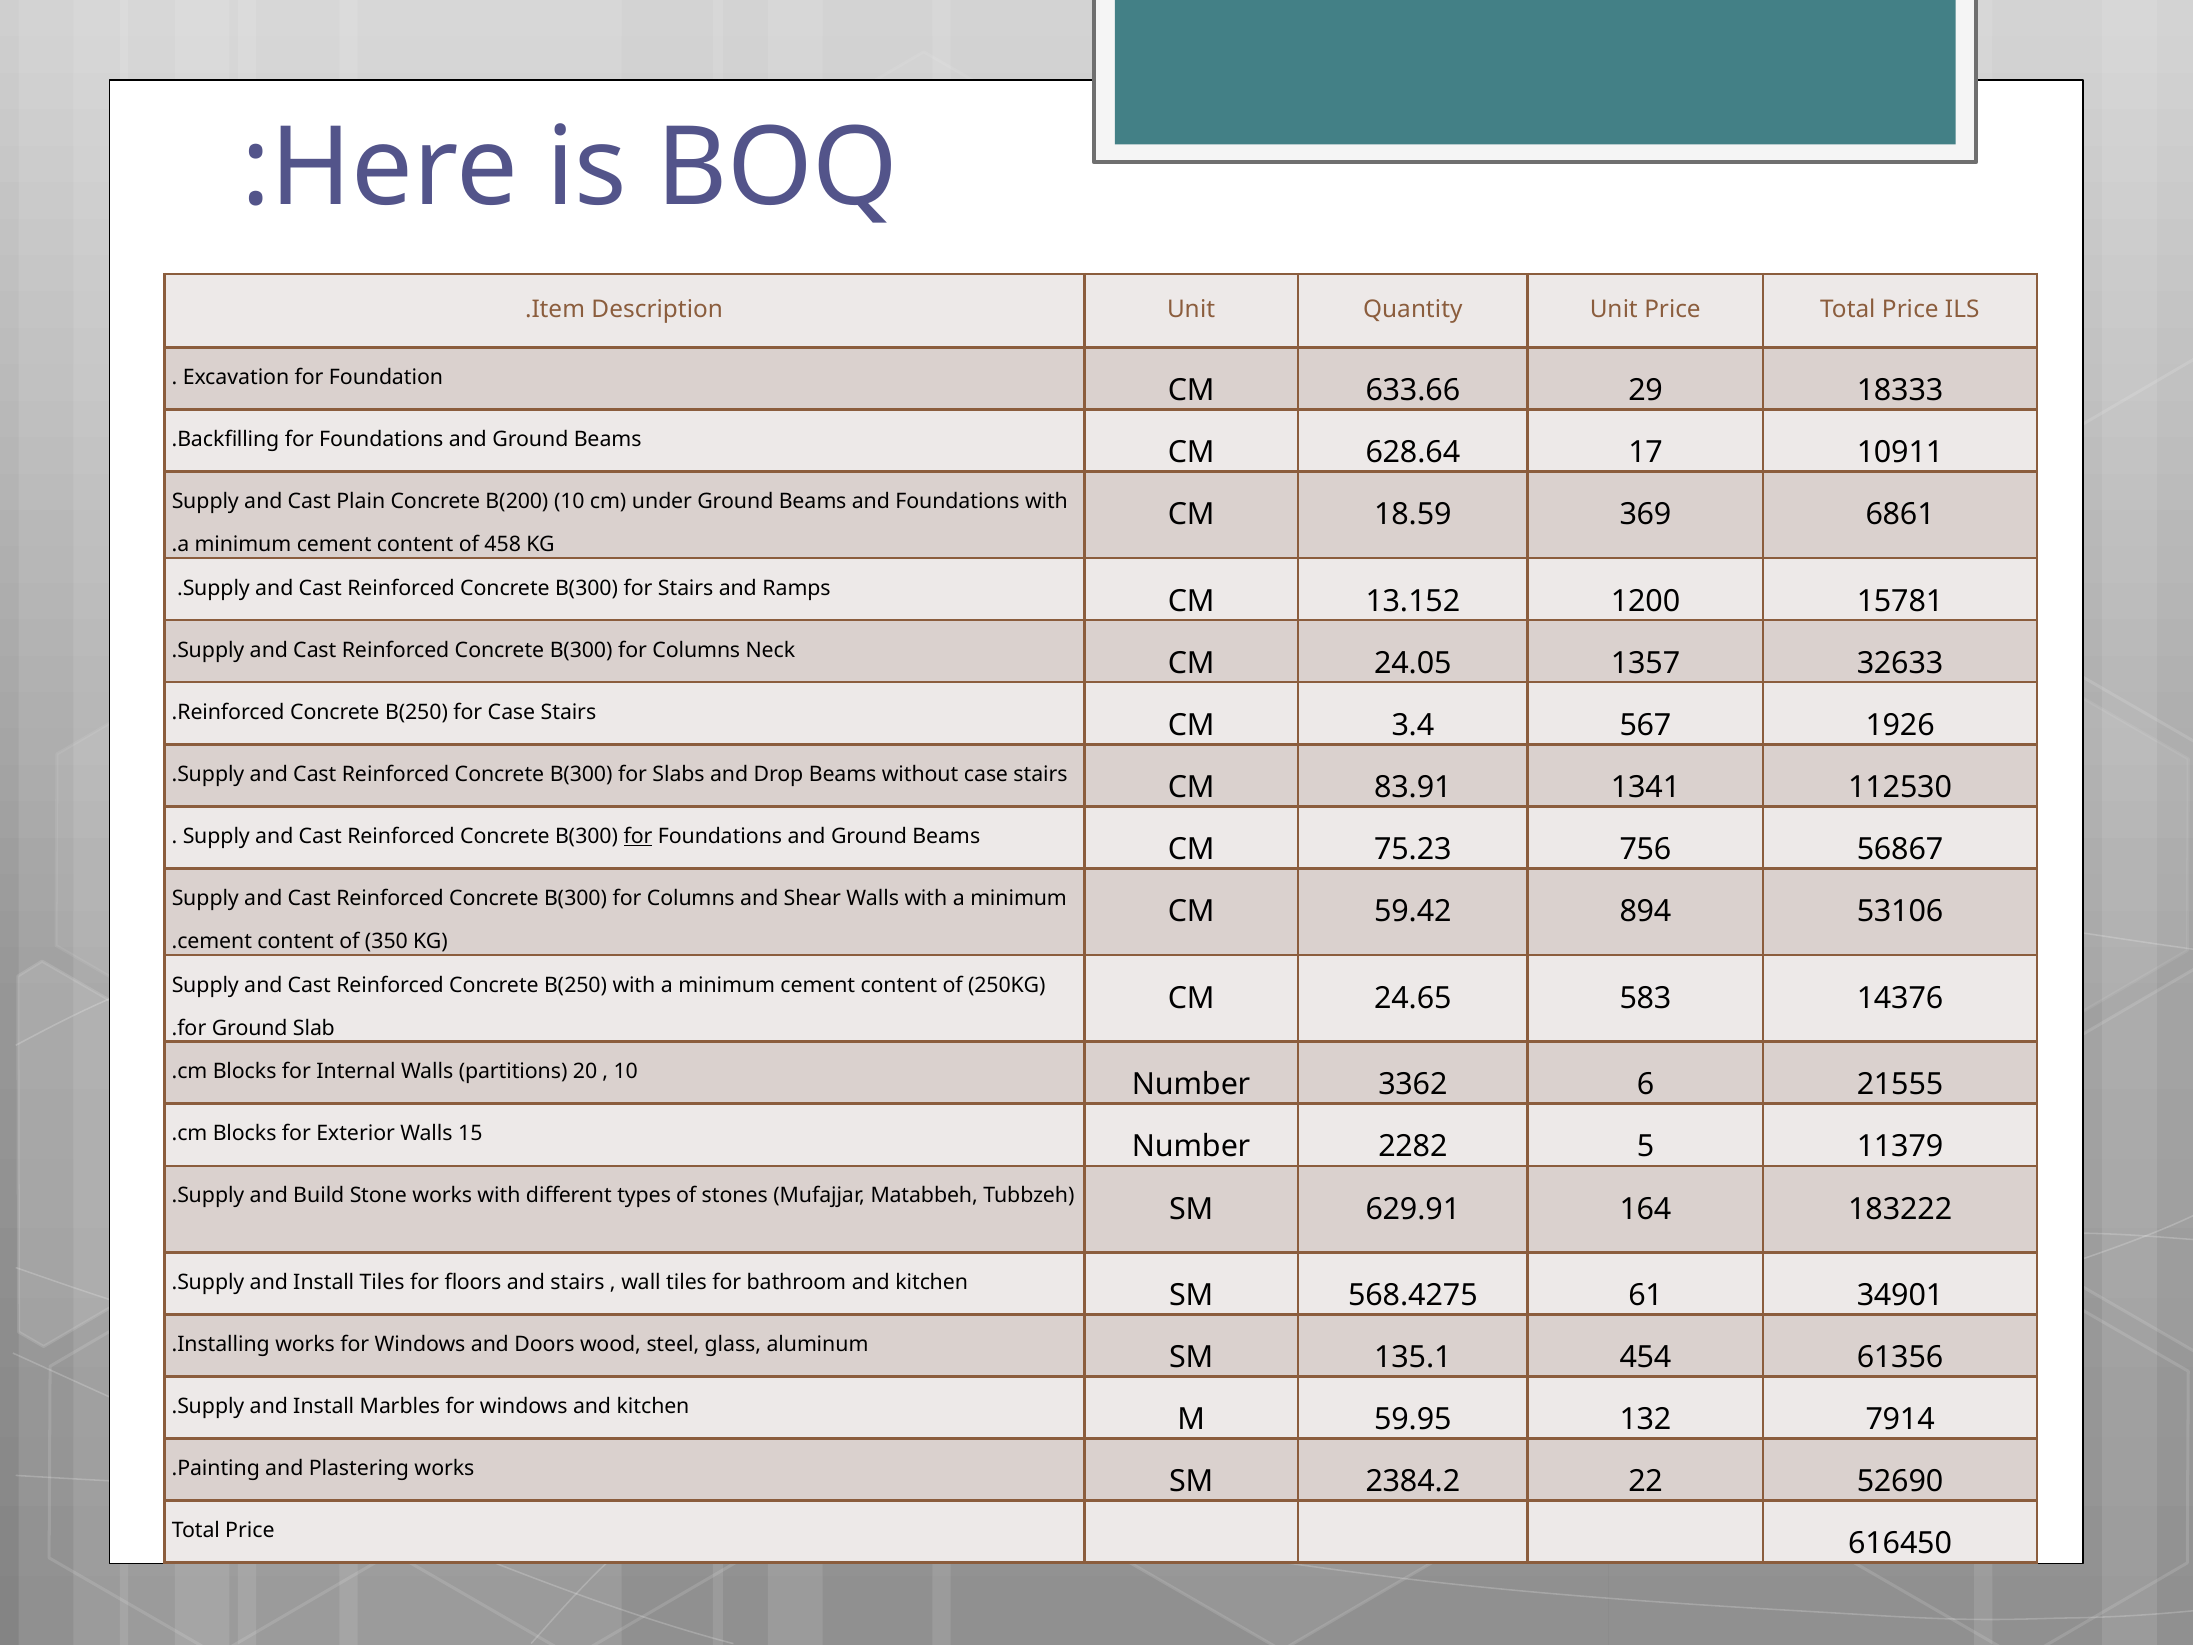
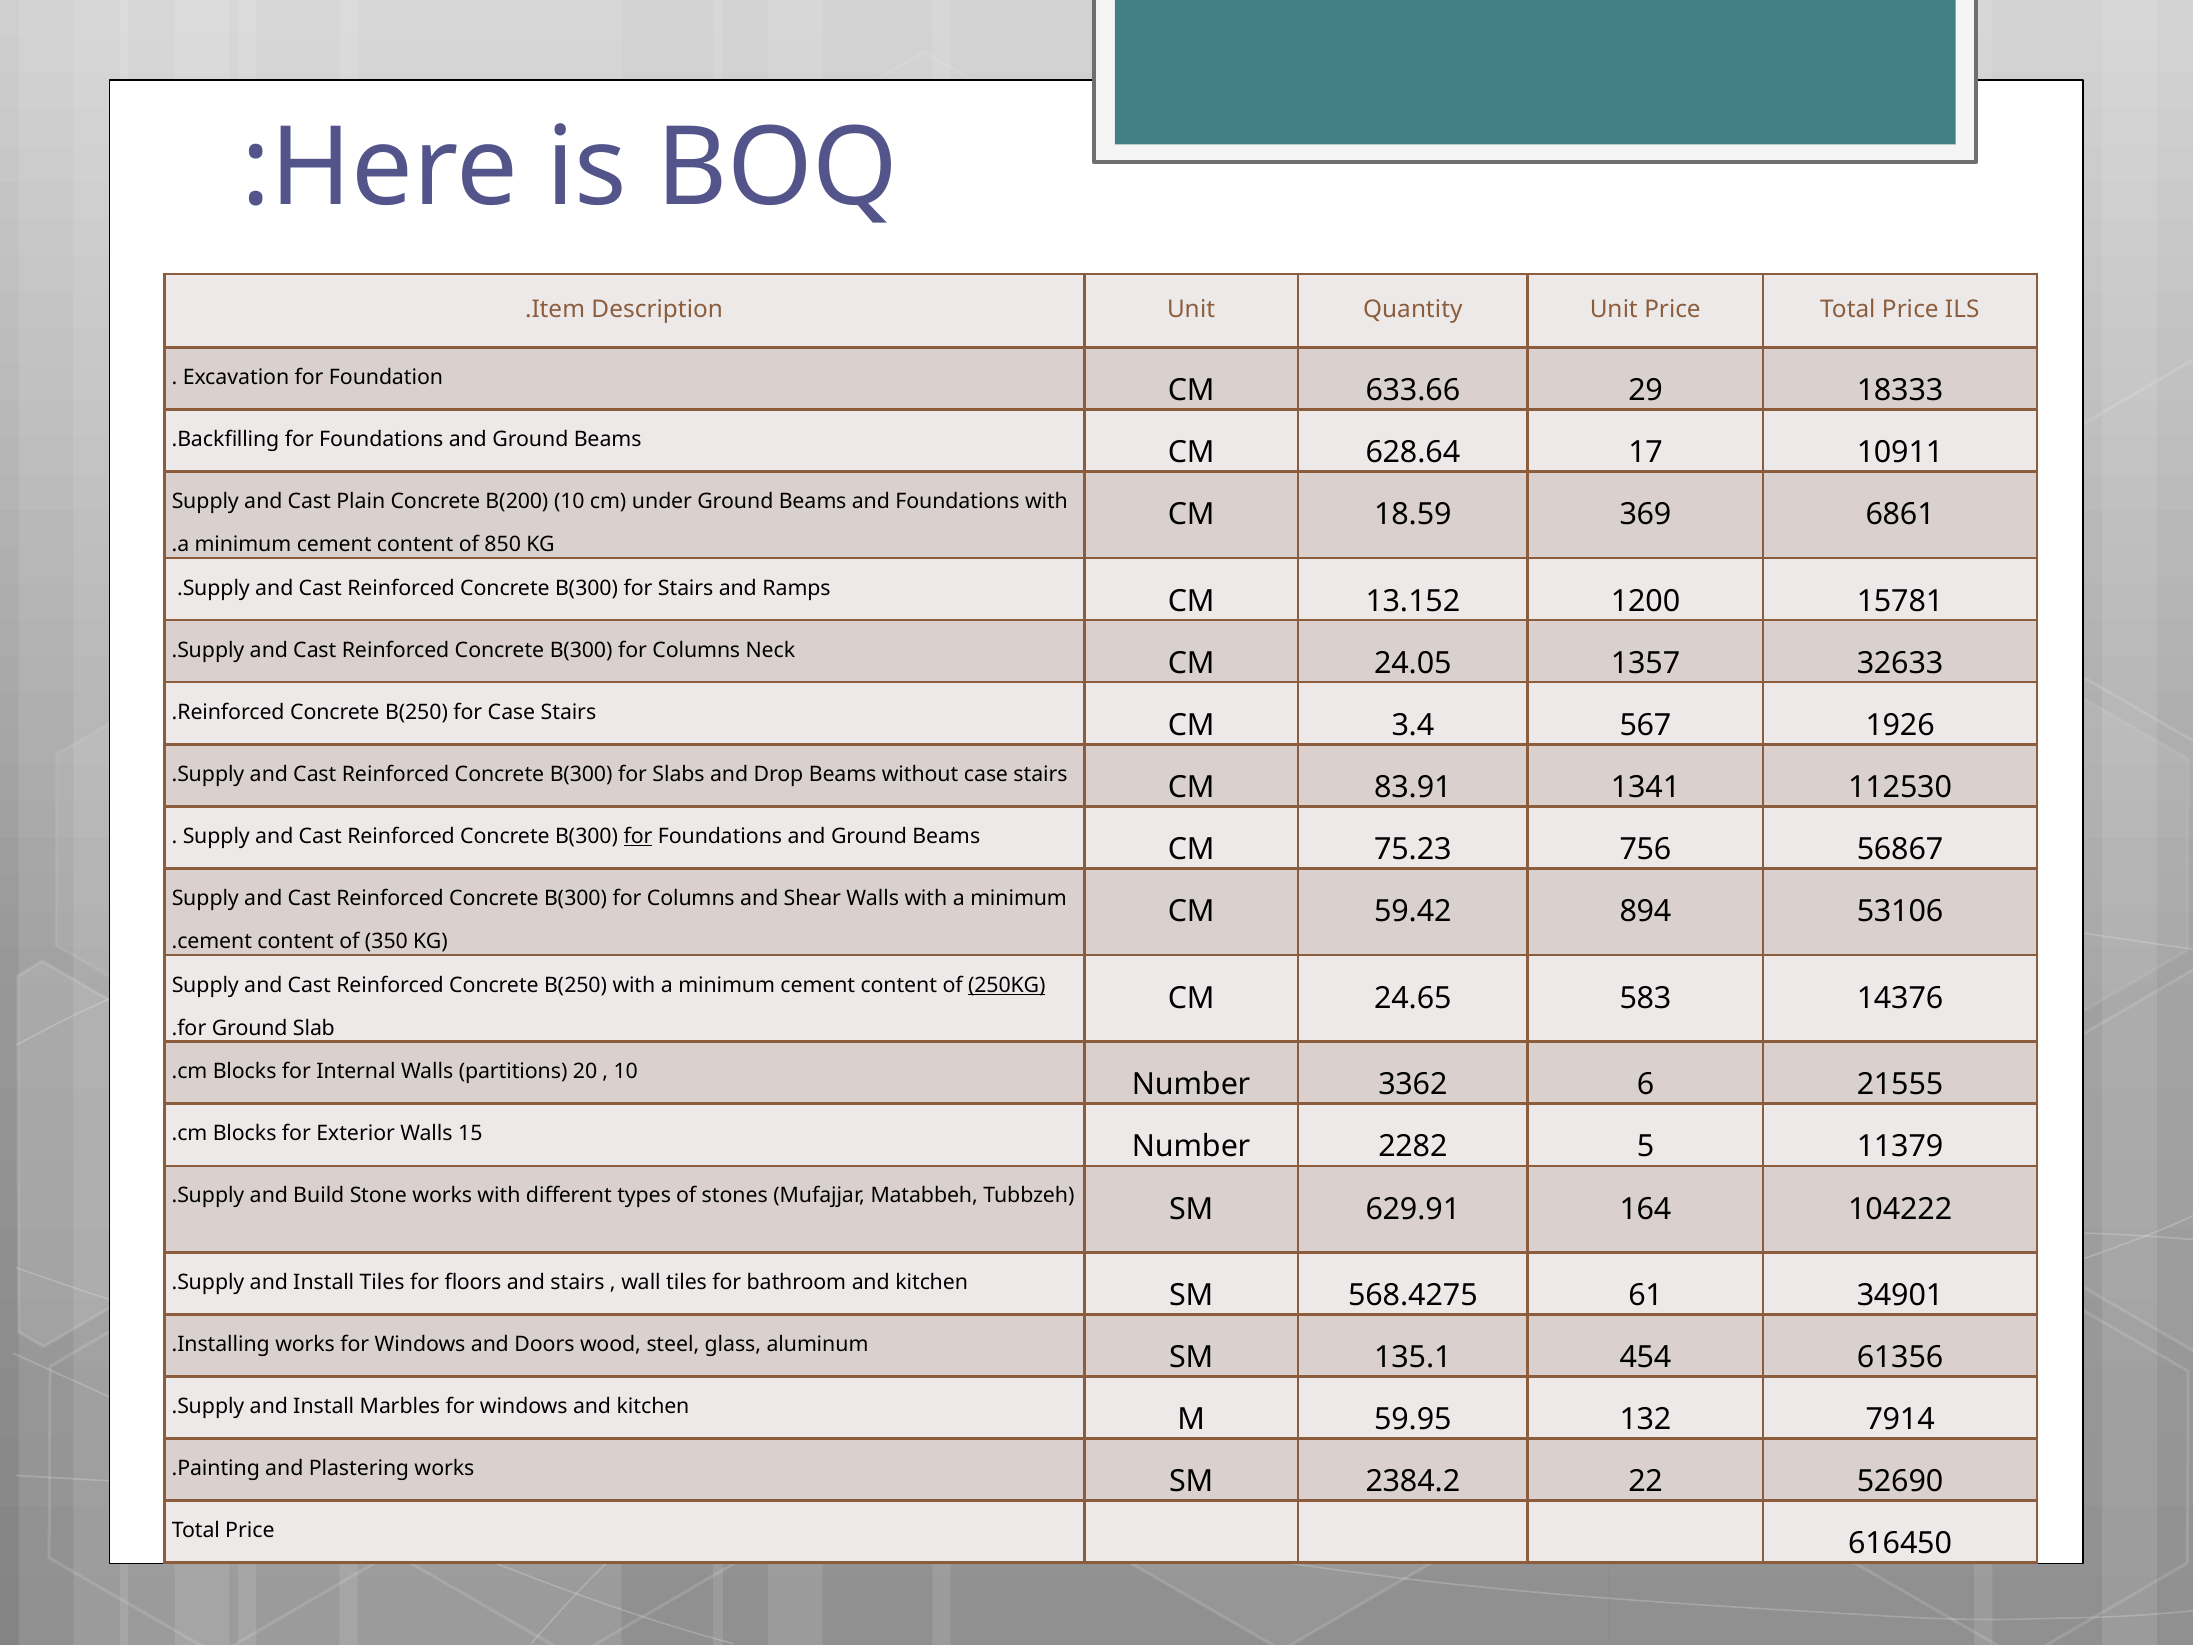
458: 458 -> 850 (503, 545)
250KG underline: none -> present (1007, 985)
183222: 183222 -> 104222 (1900, 1209)
